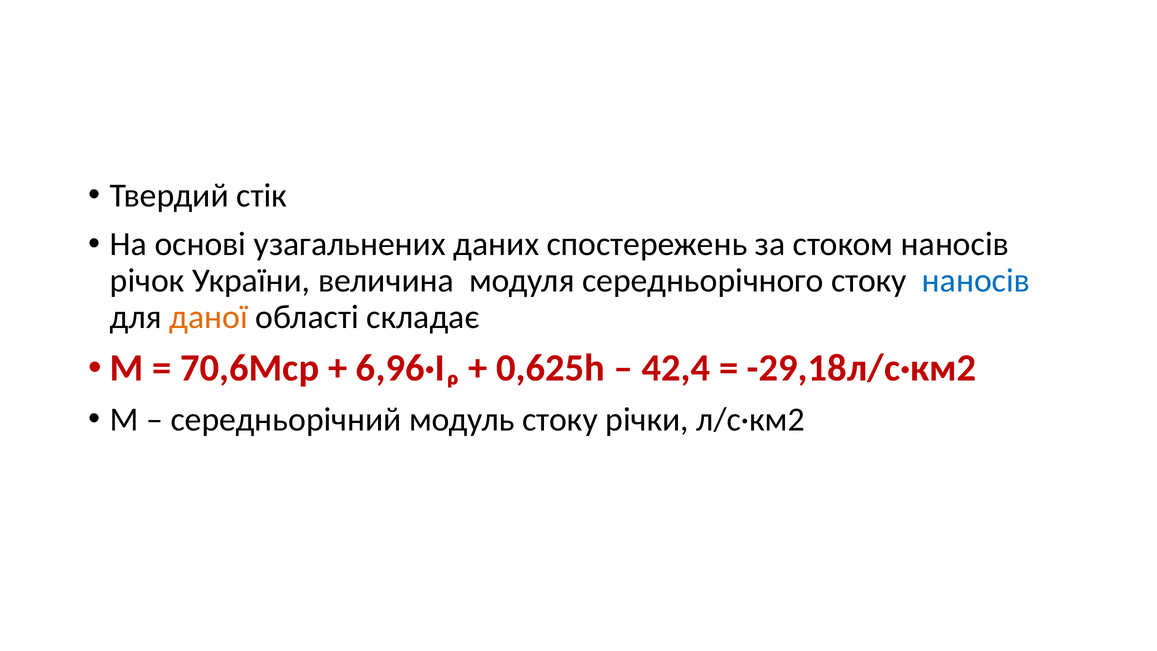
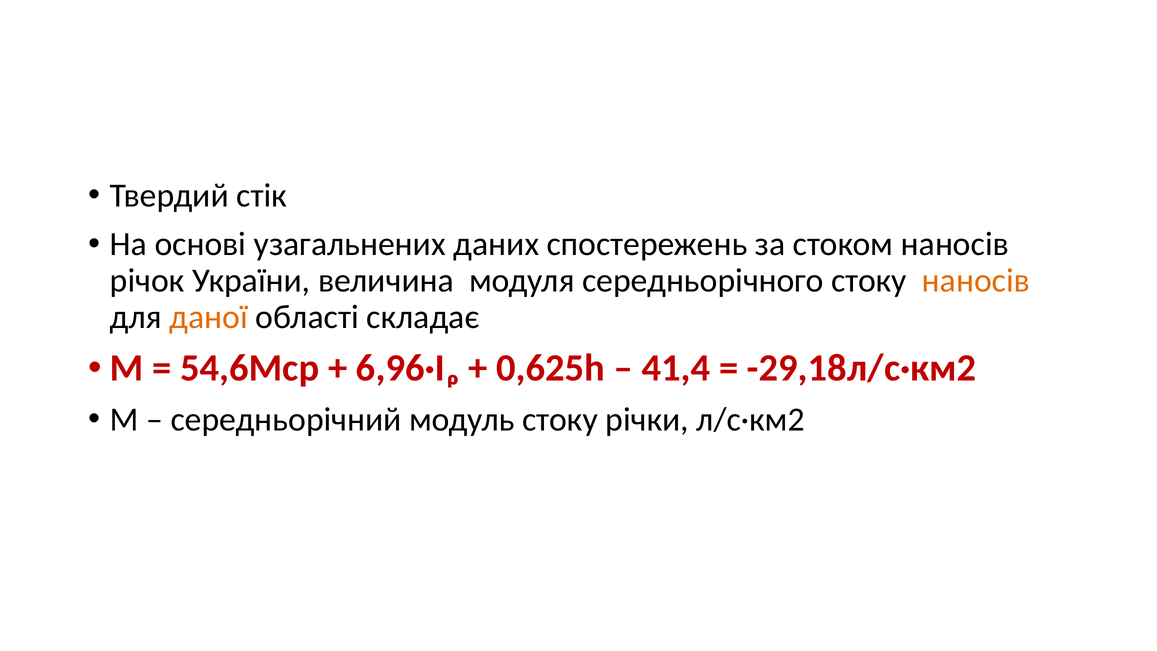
наносів colour: blue -> orange (976, 281)
70,6Мср: 70,6Мср -> 54,6Мср (250, 368)
42,4: 42,4 -> 41,4 (676, 368)
